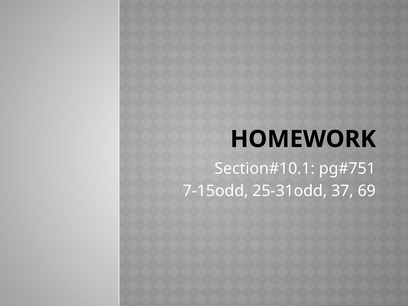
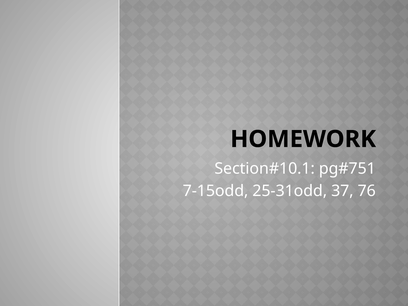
69: 69 -> 76 (367, 191)
